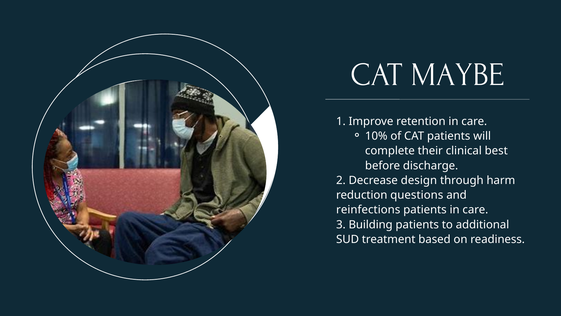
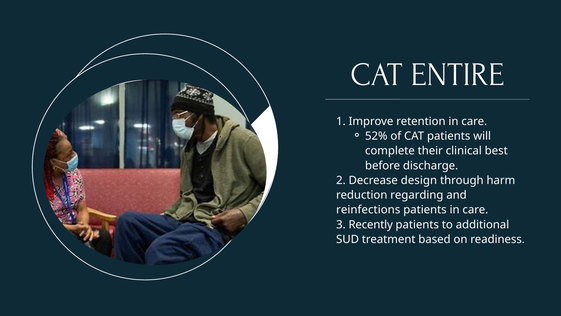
MAYBE: MAYBE -> ENTIRE (458, 74)
10%: 10% -> 52% (376, 136)
questions: questions -> regarding (417, 195)
Building: Building -> Recently (371, 224)
